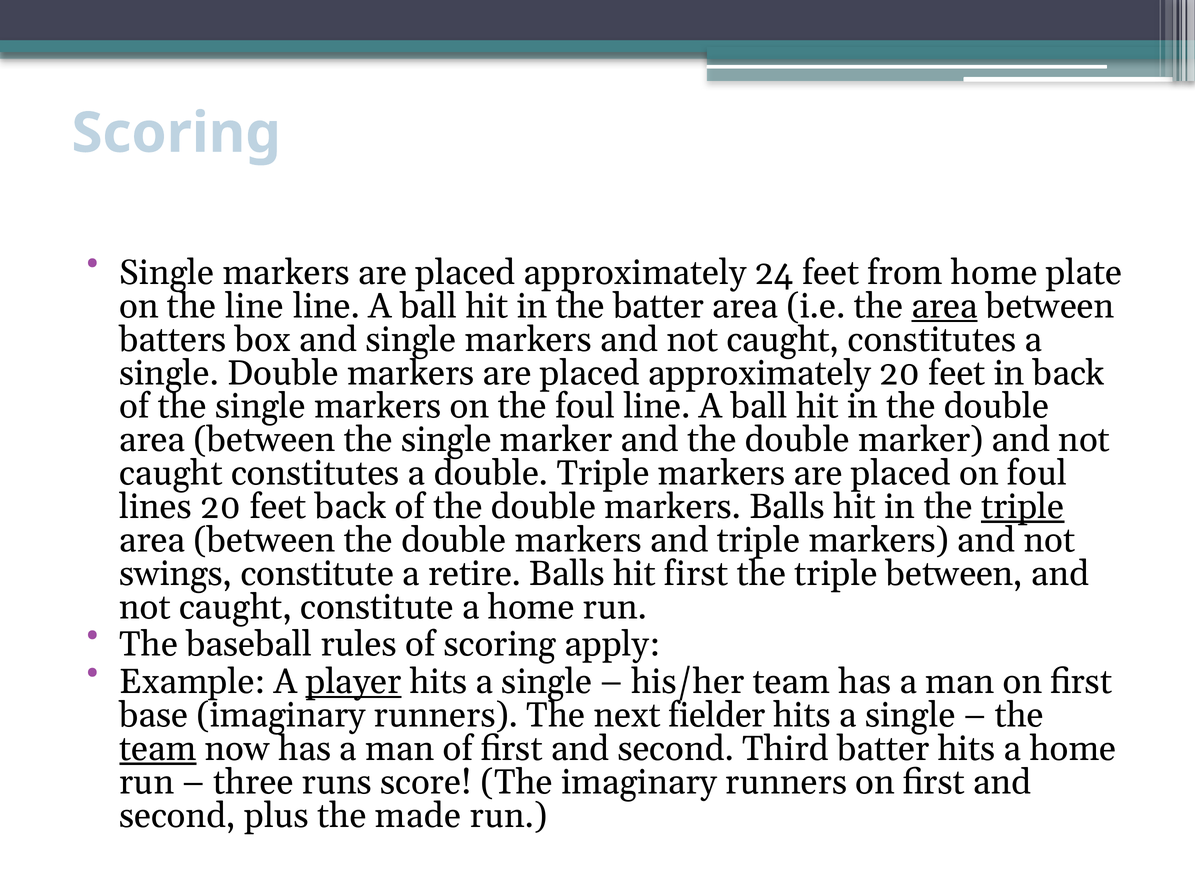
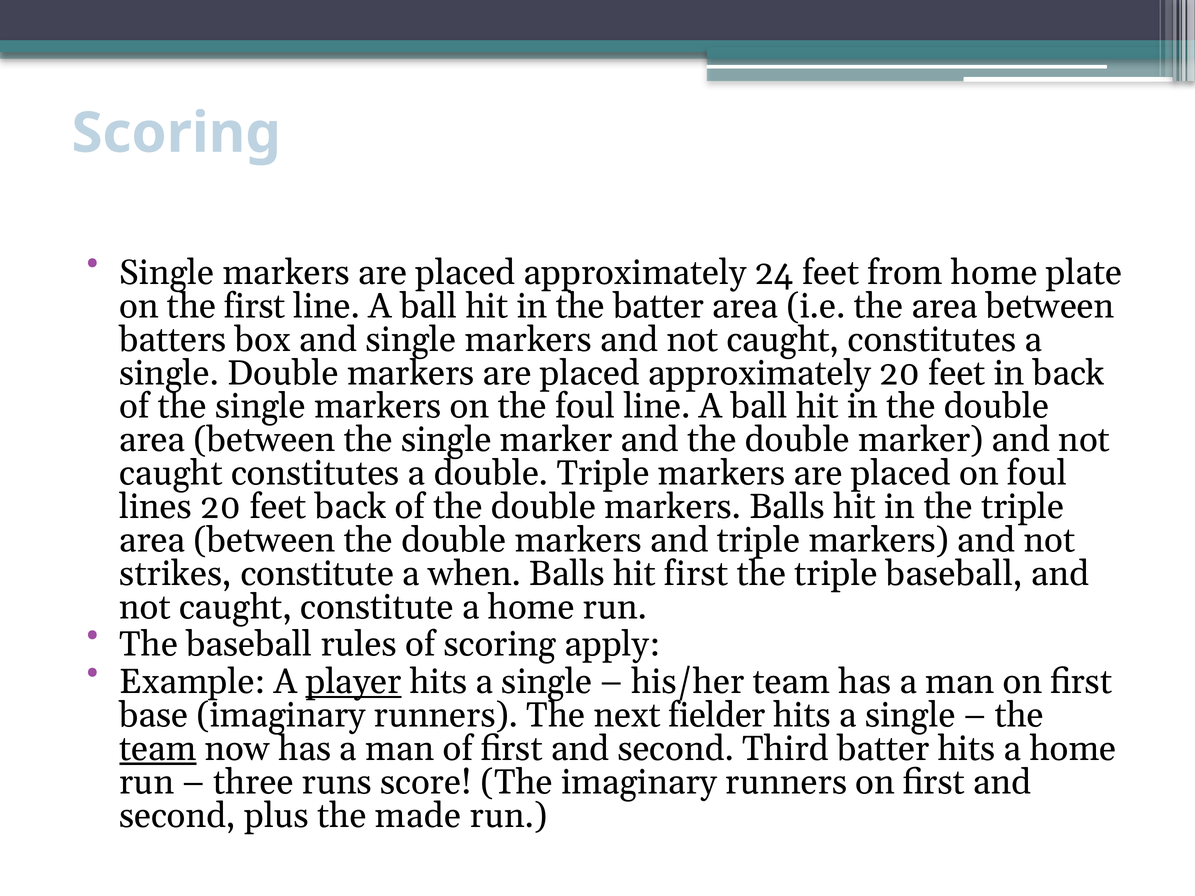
the line: line -> first (255, 306)
area underline: present -> none (945, 306)
triple underline: present -> none (1023, 507)
swings: swings -> strikes (176, 574)
retire: retire -> when (475, 574)
triple between: between -> baseball (954, 574)
